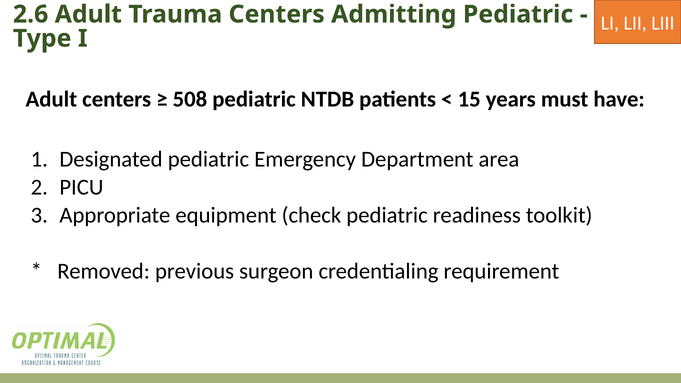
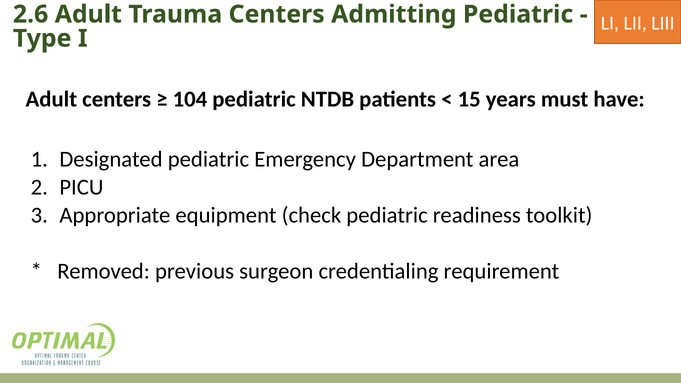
508: 508 -> 104 (190, 99)
